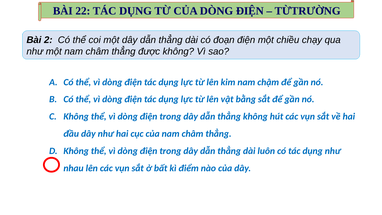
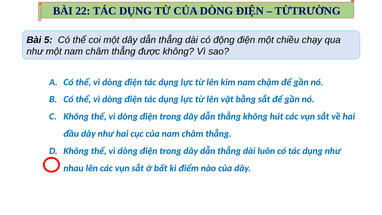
2: 2 -> 5 (48, 40)
đoạn: đoạn -> động (224, 40)
